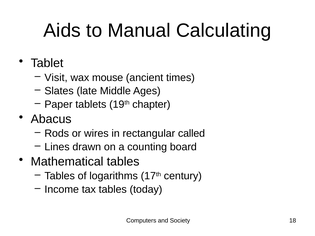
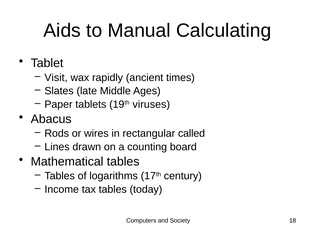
mouse: mouse -> rapidly (108, 78)
chapter: chapter -> viruses (151, 105)
